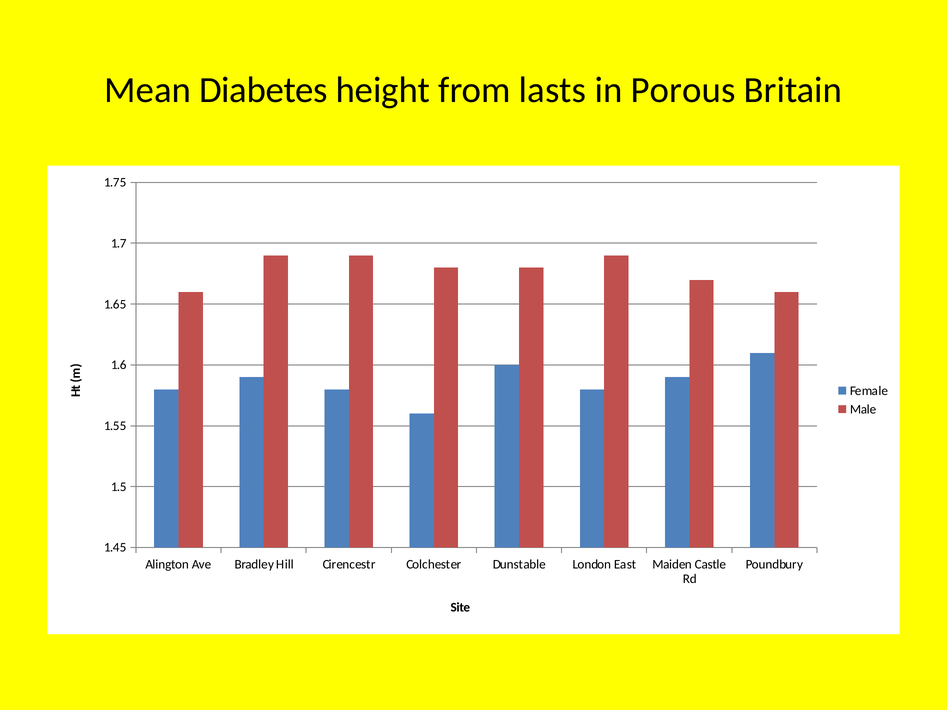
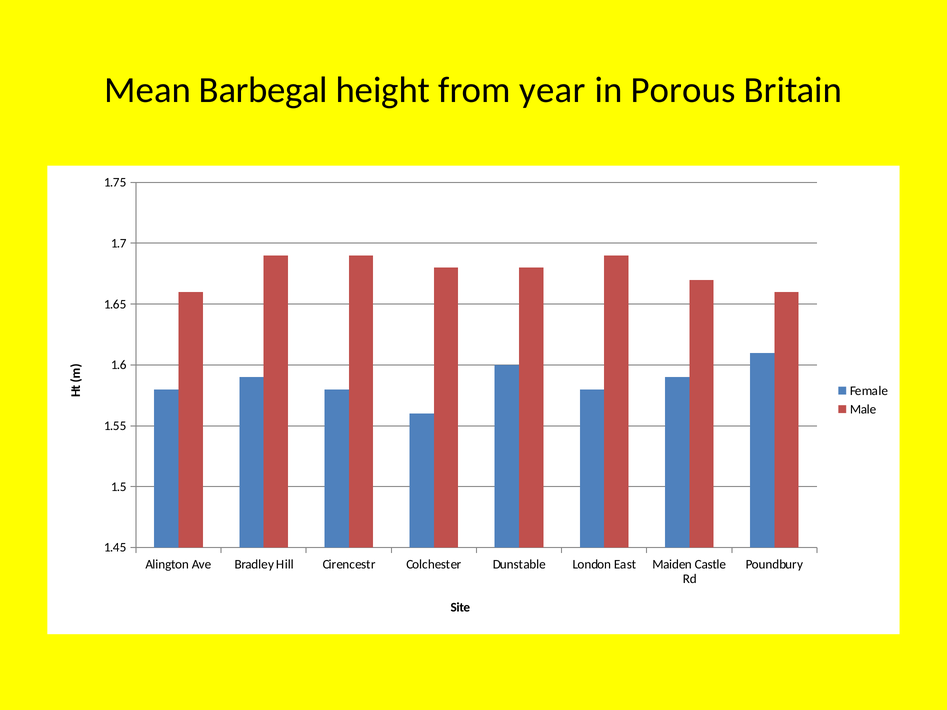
Diabetes: Diabetes -> Barbegal (263, 90)
lasts: lasts -> year (552, 90)
